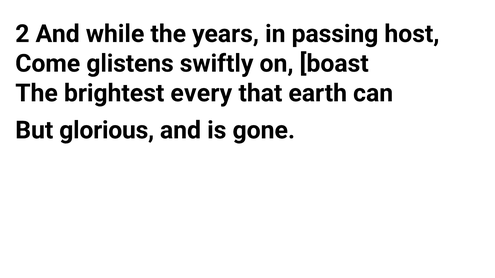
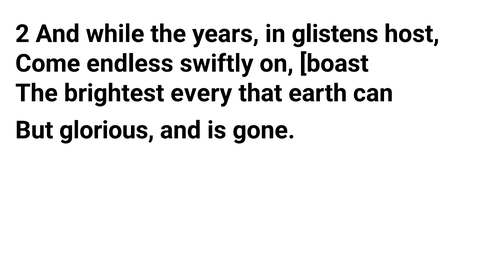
passing: passing -> glistens (335, 34)
glistens: glistens -> endless (130, 64)
